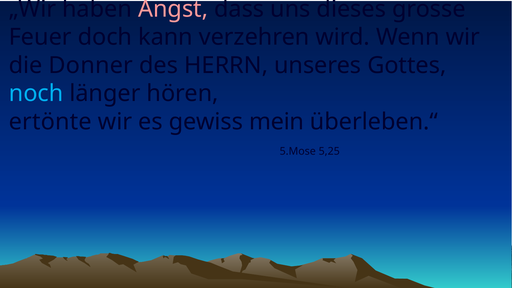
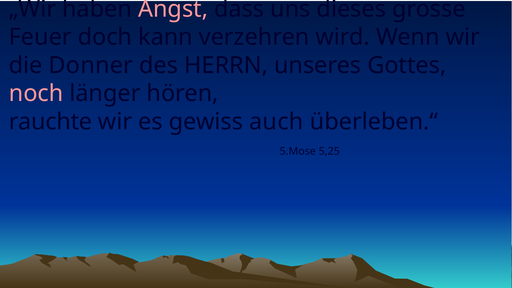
noch colour: light blue -> pink (36, 93)
ertönte: ertönte -> rauchte (50, 122)
mein: mein -> auch (276, 122)
